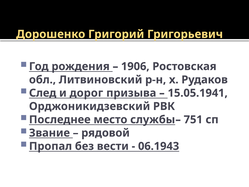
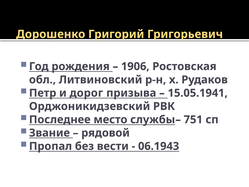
След: След -> Петр (43, 93)
